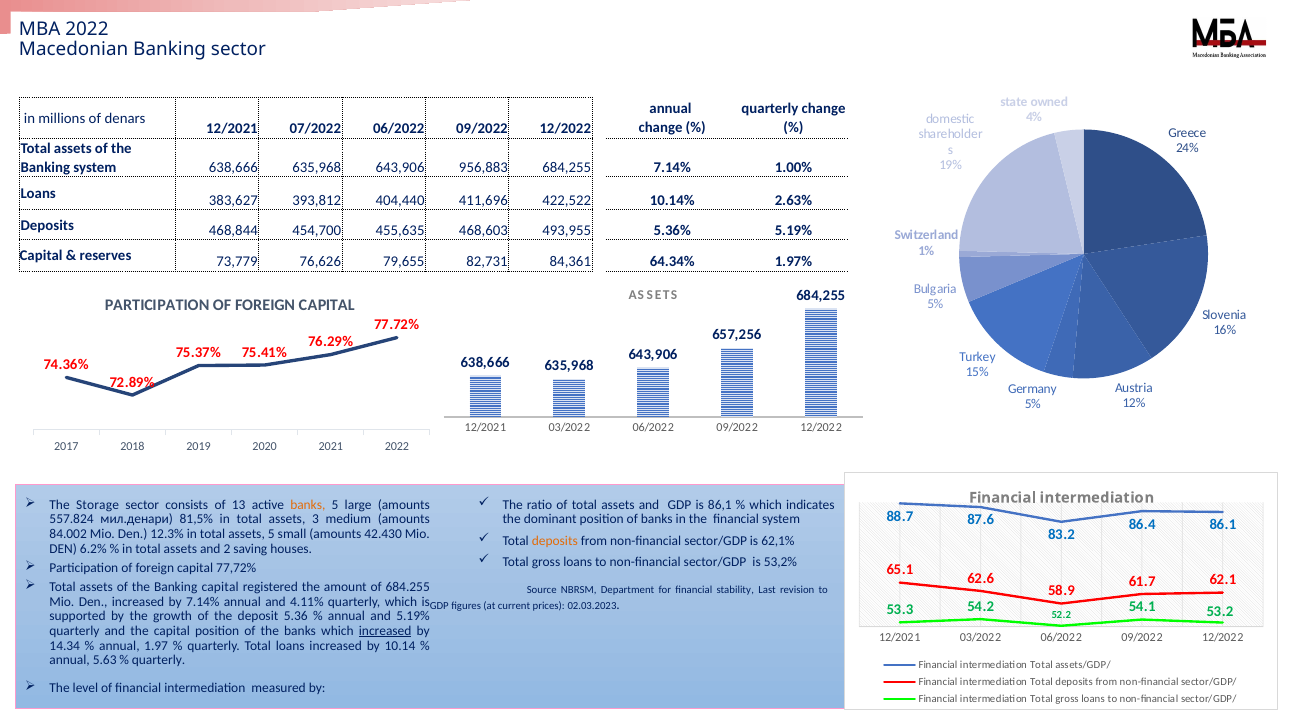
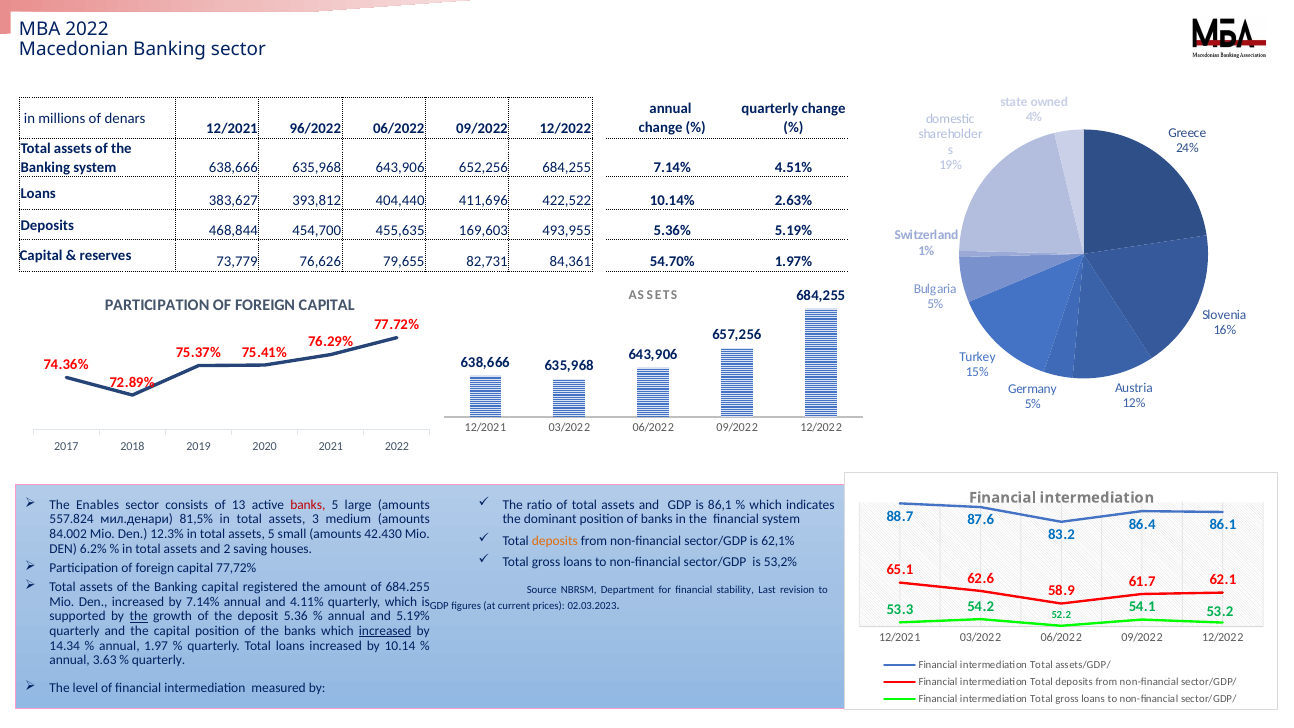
07/2022: 07/2022 -> 96/2022 (315, 129)
956,883: 956,883 -> 652,256 (483, 168)
1.00%: 1.00% -> 4.51% (793, 168)
468,603: 468,603 -> 169,603 (483, 231)
64.34%: 64.34% -> 54.70% (672, 262)
Storage: Storage -> Enables (98, 505)
banks colour: orange -> red (308, 505)
the underline: none -> present (139, 616)
5.63: 5.63 -> 3.63 (105, 660)
